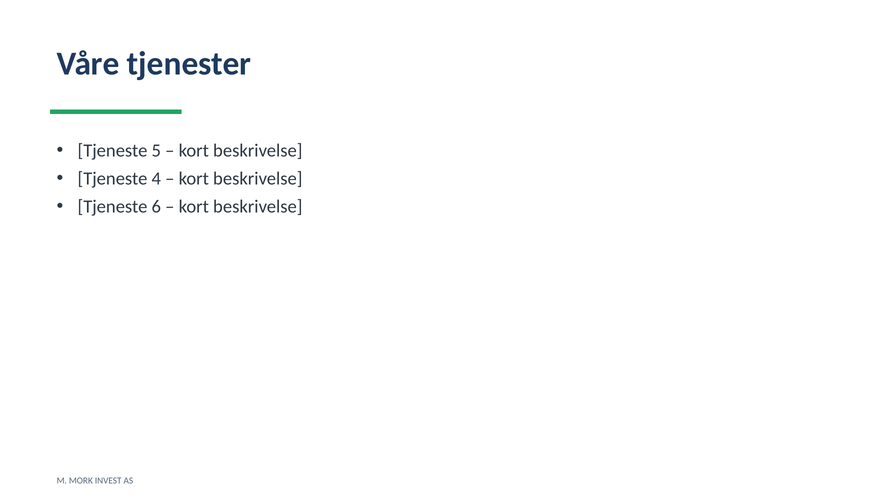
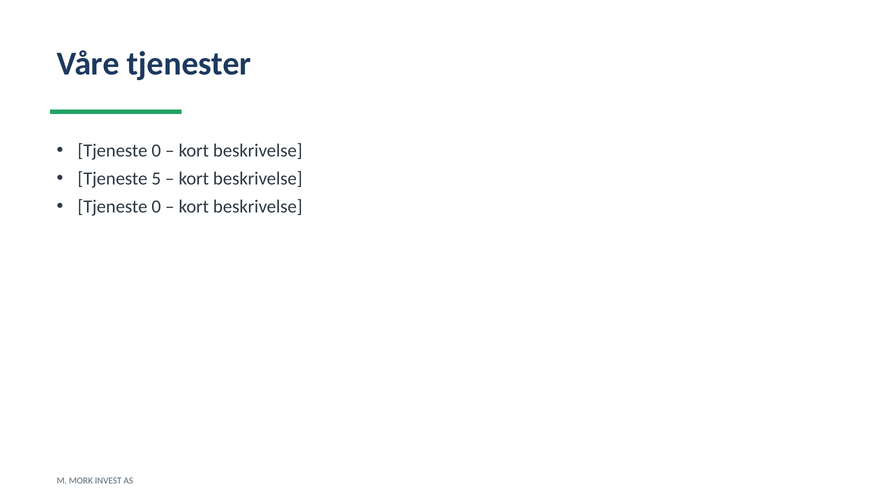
5: 5 -> 0 (156, 151)
4: 4 -> 5 (156, 179)
6: 6 -> 0 (156, 207)
